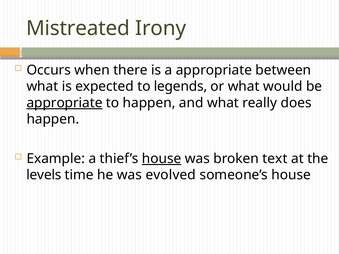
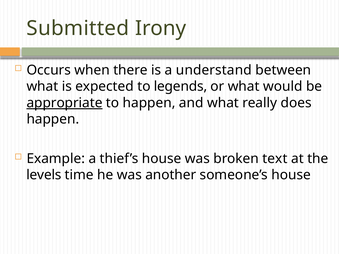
Mistreated: Mistreated -> Submitted (78, 28)
a appropriate: appropriate -> understand (214, 70)
house underline: present -> none (162, 159)
evolved: evolved -> another (171, 175)
